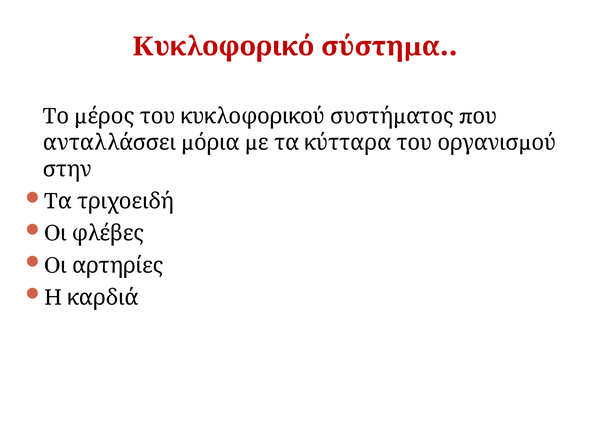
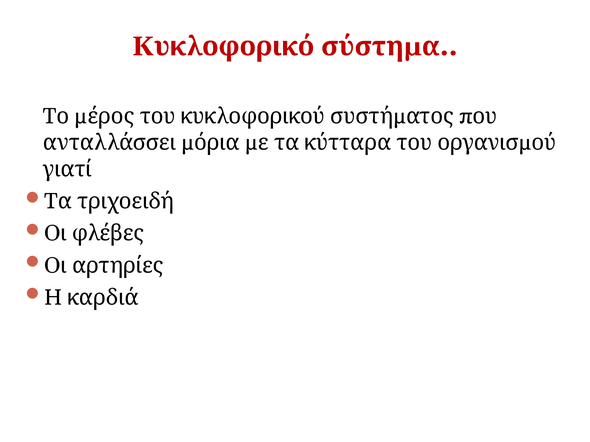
στην: στην -> γιατί (67, 169)
